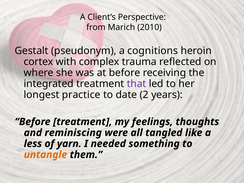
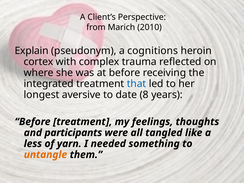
Gestalt: Gestalt -> Explain (32, 51)
that colour: purple -> blue (137, 84)
practice: practice -> aversive (81, 95)
2: 2 -> 8 (144, 95)
reminiscing: reminiscing -> participants (73, 133)
